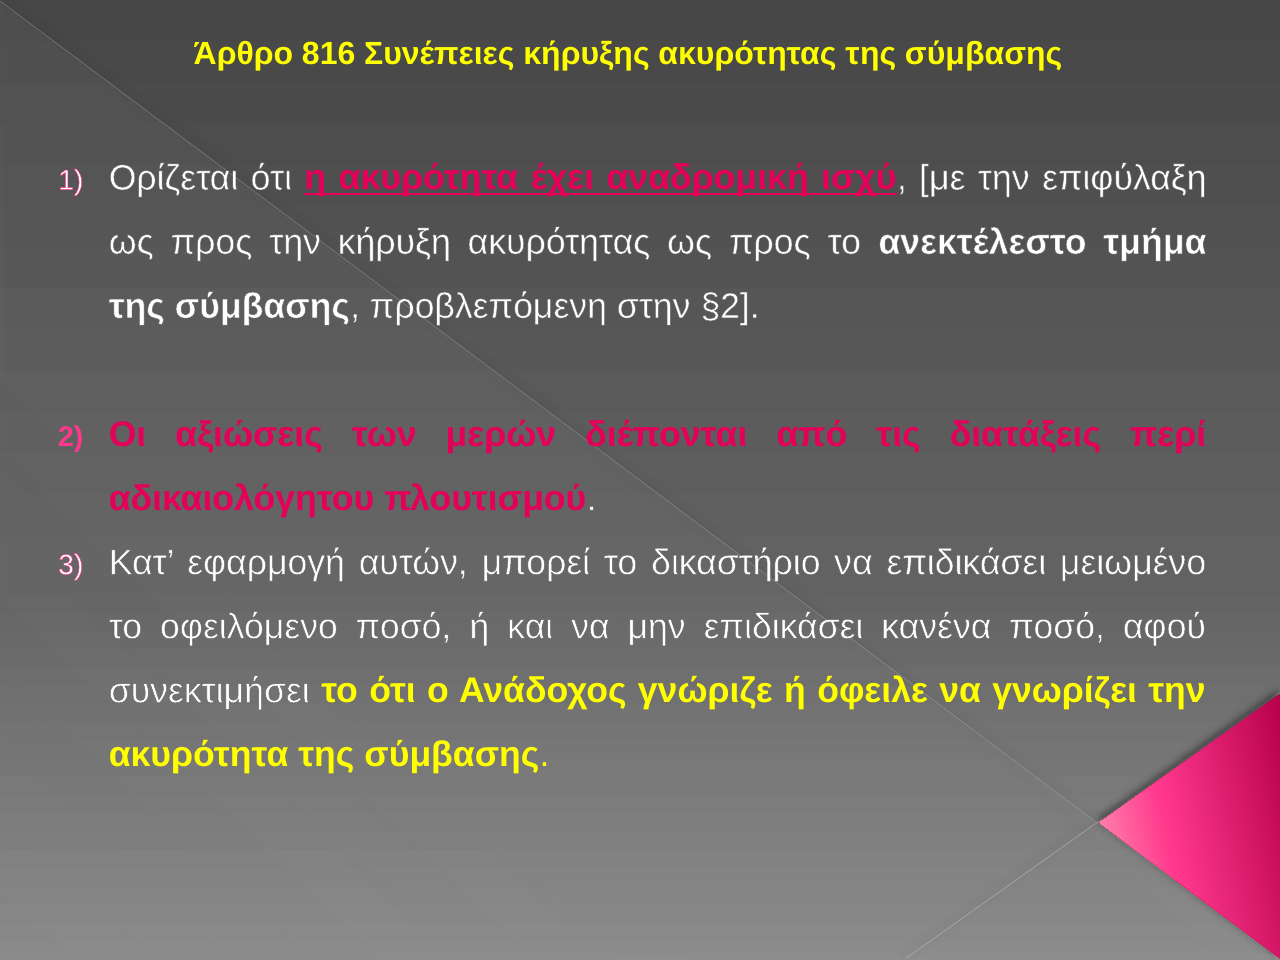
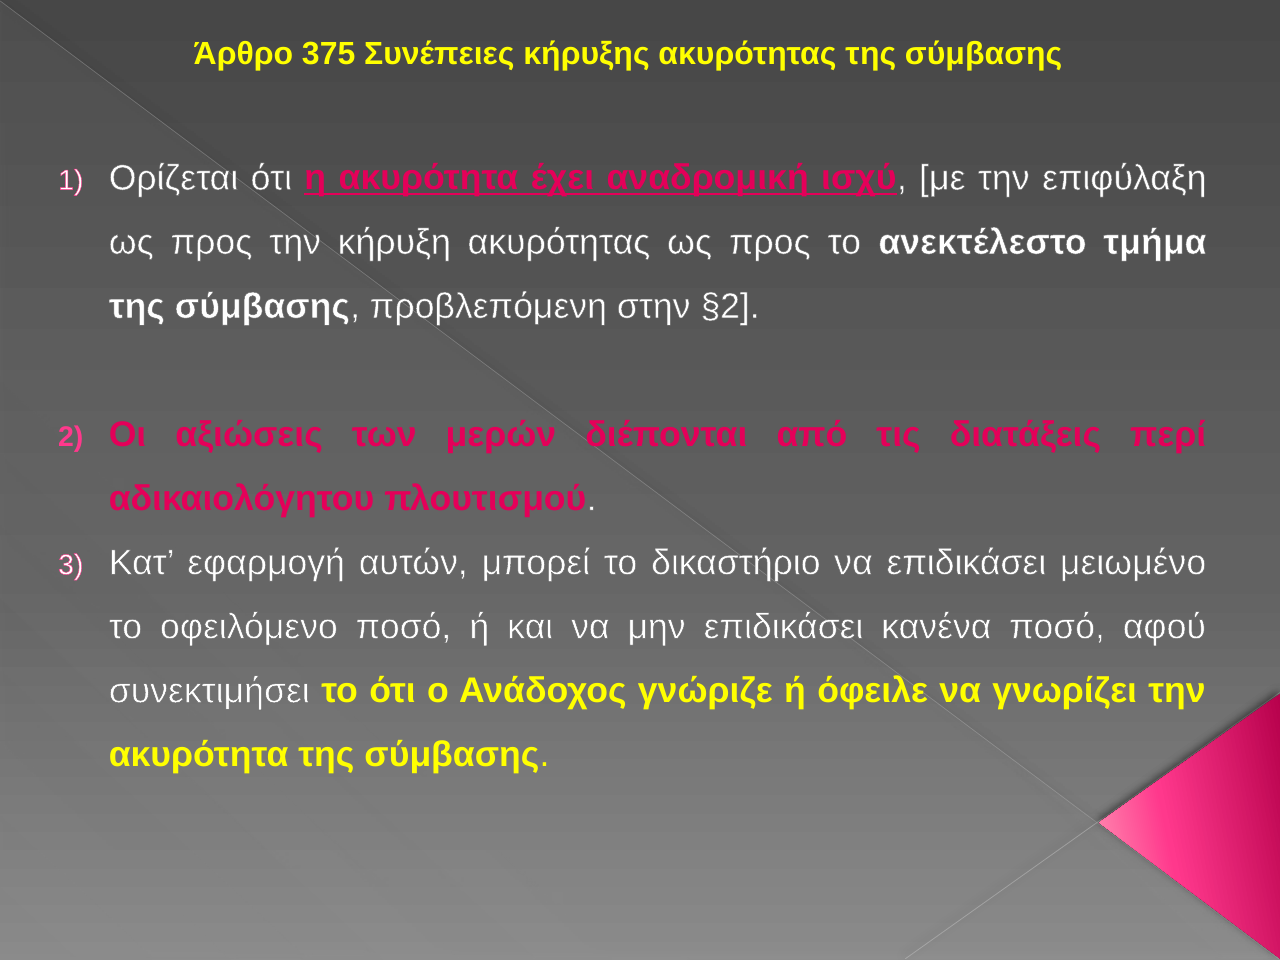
816: 816 -> 375 (329, 54)
